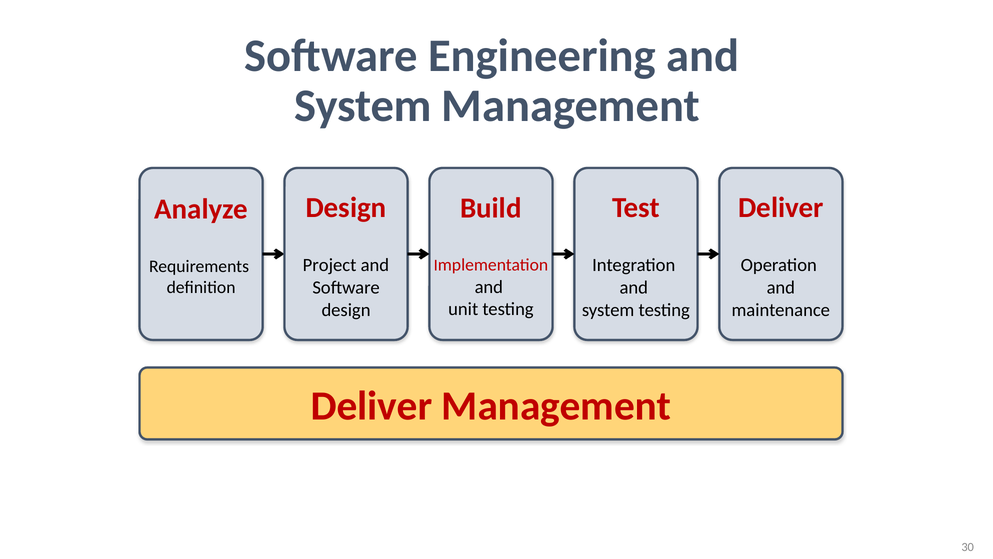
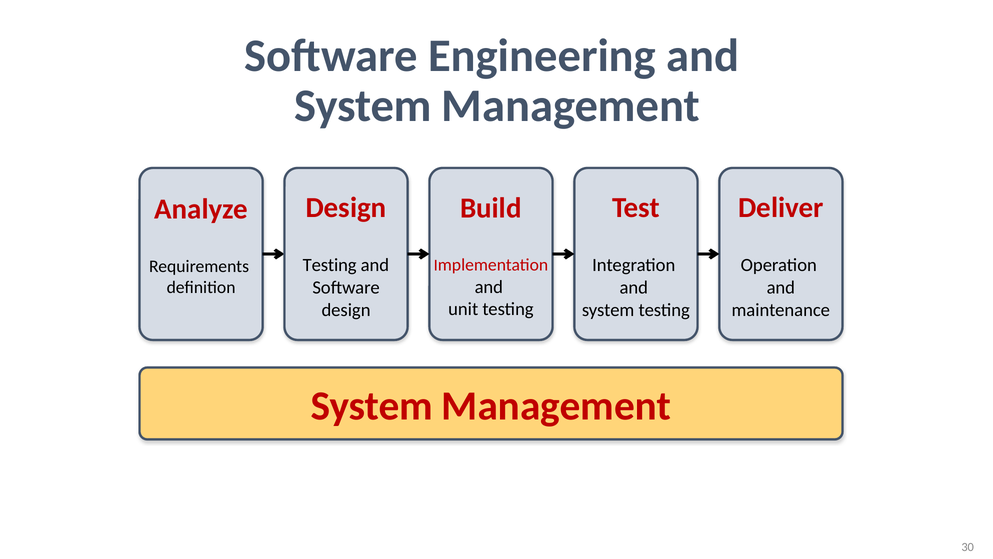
Project: Project -> Testing (330, 265)
Deliver: Deliver -> System (372, 406)
